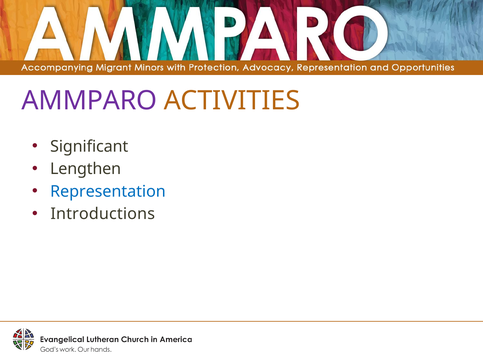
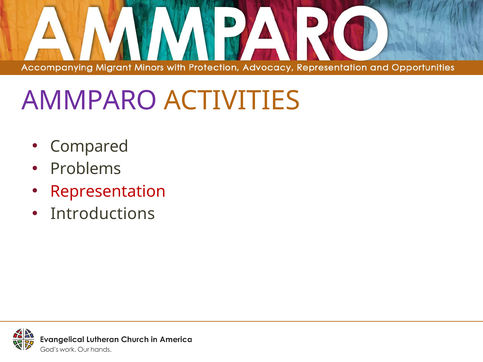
Significant: Significant -> Compared (89, 147)
Lengthen: Lengthen -> Problems (86, 169)
Representation colour: blue -> red (108, 192)
